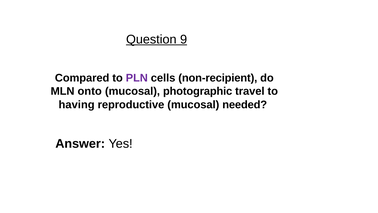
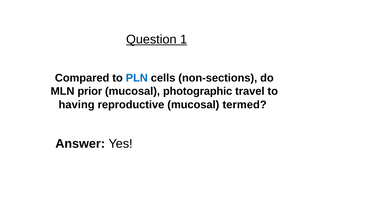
9: 9 -> 1 (184, 39)
PLN colour: purple -> blue (137, 78)
non-recipient: non-recipient -> non-sections (218, 78)
onto: onto -> prior (90, 91)
needed: needed -> termed (245, 104)
